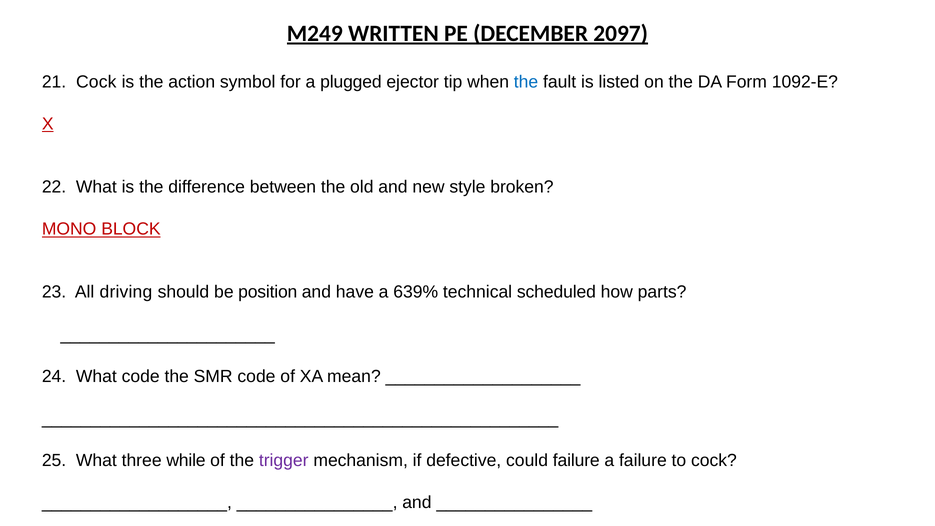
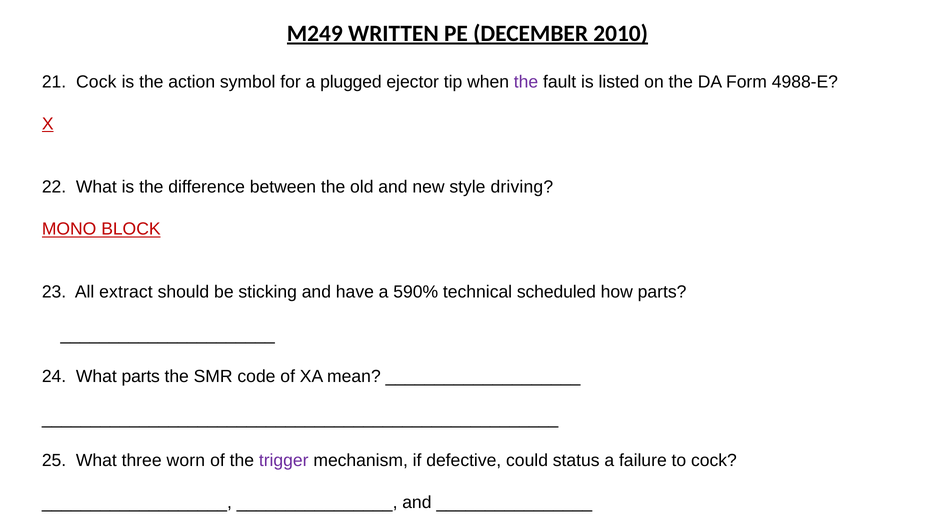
2097: 2097 -> 2010 (621, 34)
the colour: blue -> purple (526, 82)
1092-E: 1092-E -> 4988-E (805, 82)
broken: broken -> driving (522, 187)
driving: driving -> extract (126, 292)
position: position -> sticking (268, 292)
639%: 639% -> 590% (416, 292)
What code: code -> parts (141, 376)
while: while -> worn (186, 460)
could failure: failure -> status (576, 460)
